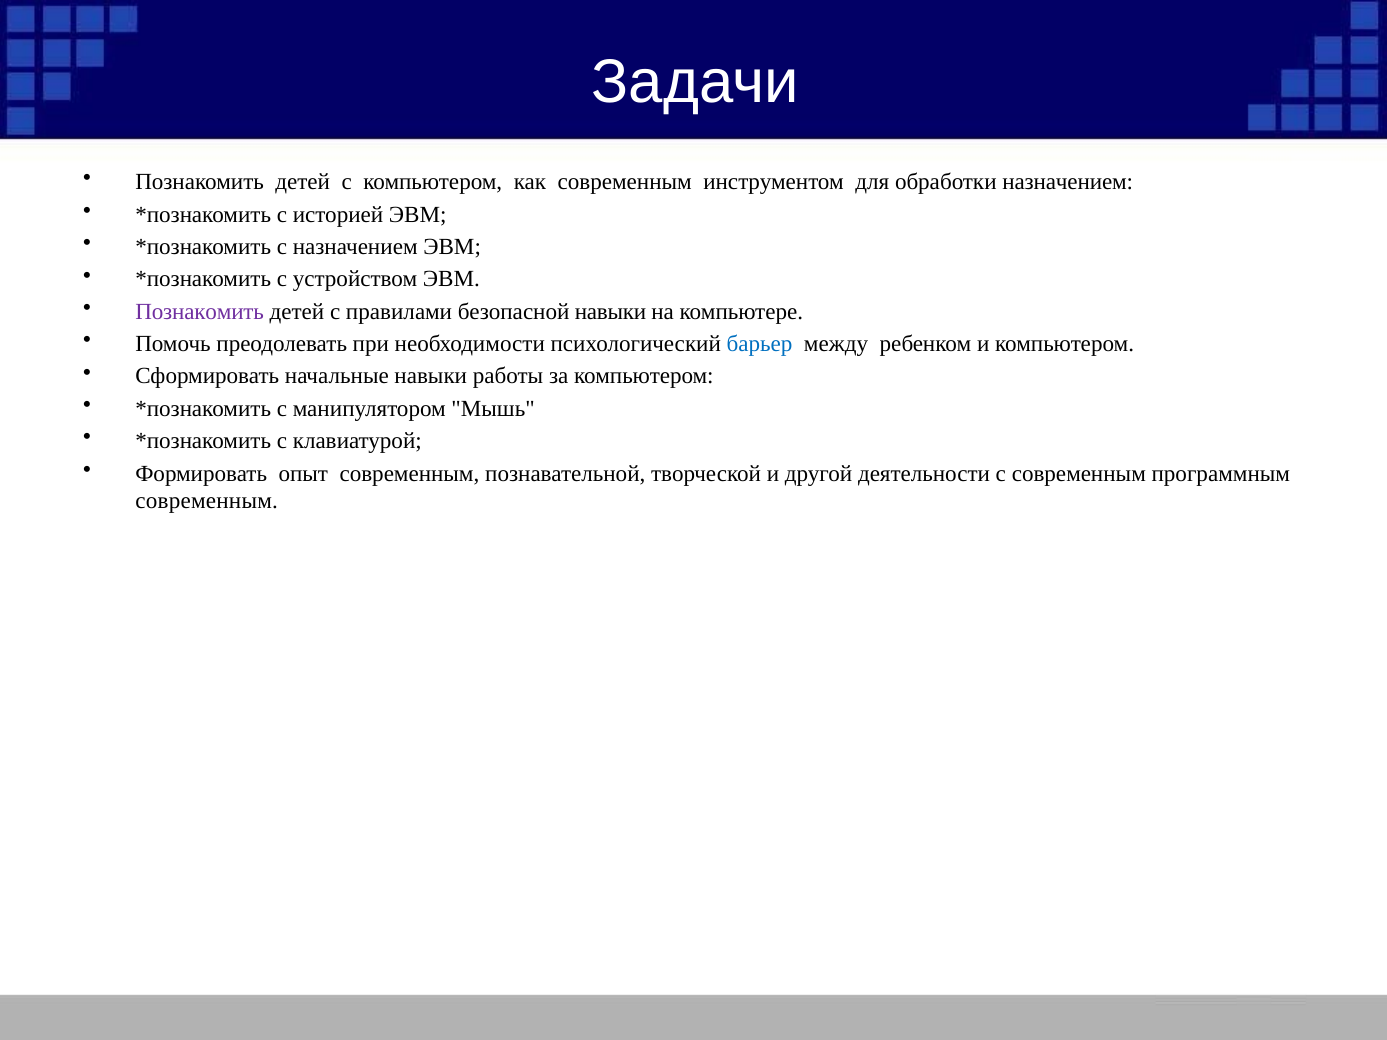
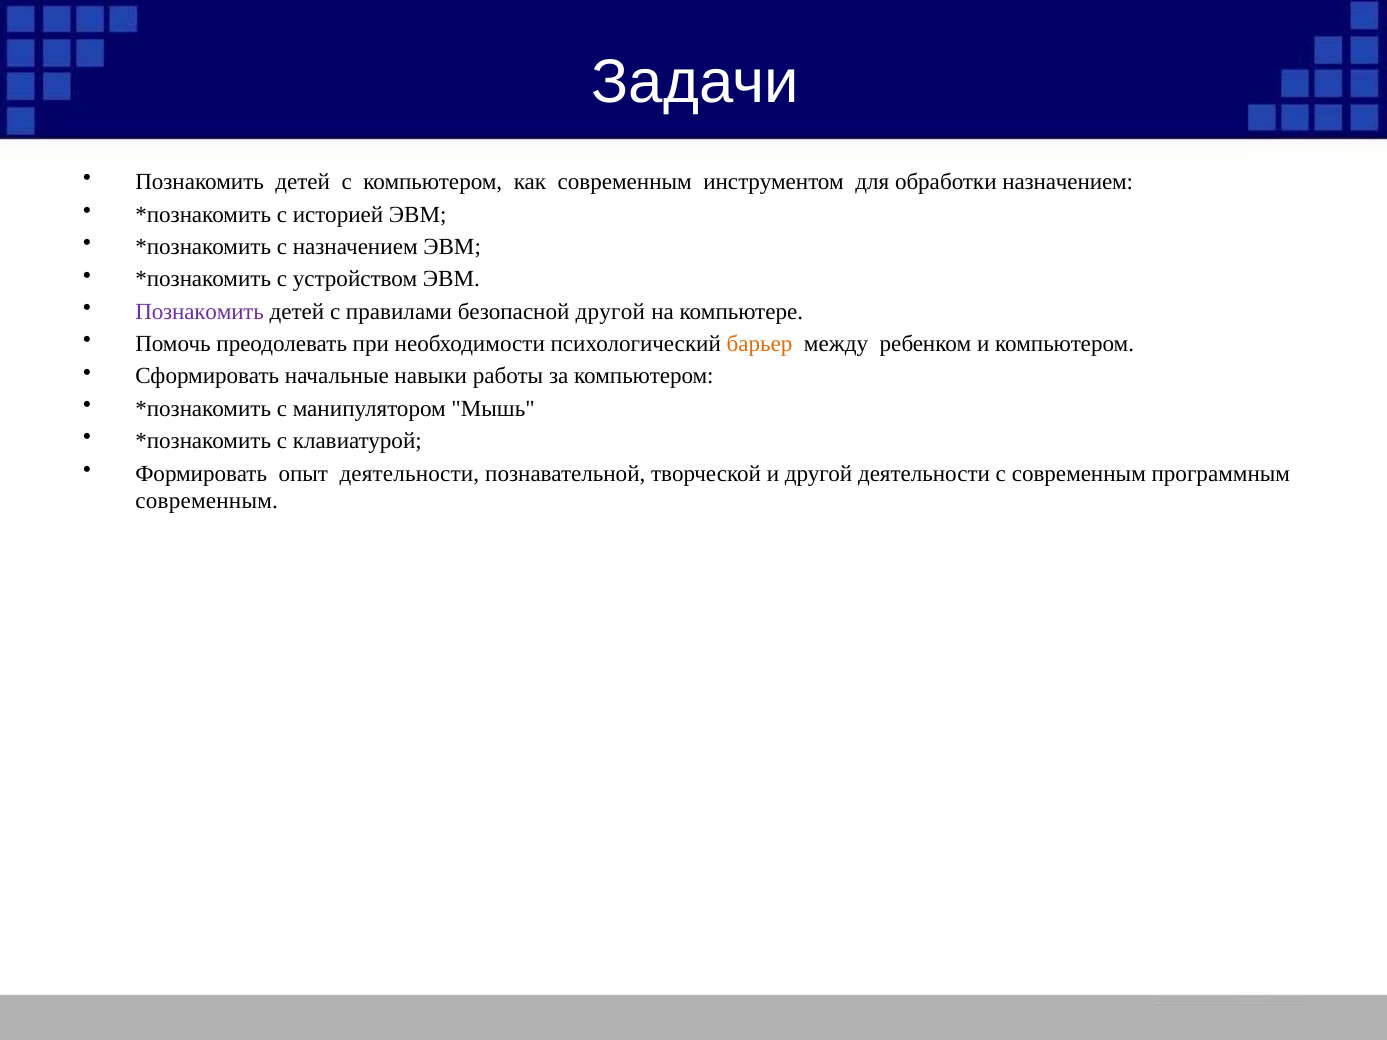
безопасной навыки: навыки -> другой (610, 312)
барьер colour: blue -> orange (760, 344)
опыт современным: современным -> деятельности (409, 474)
